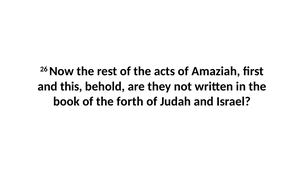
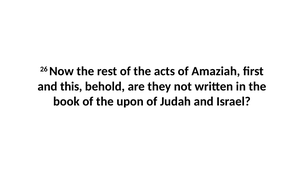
forth: forth -> upon (130, 102)
